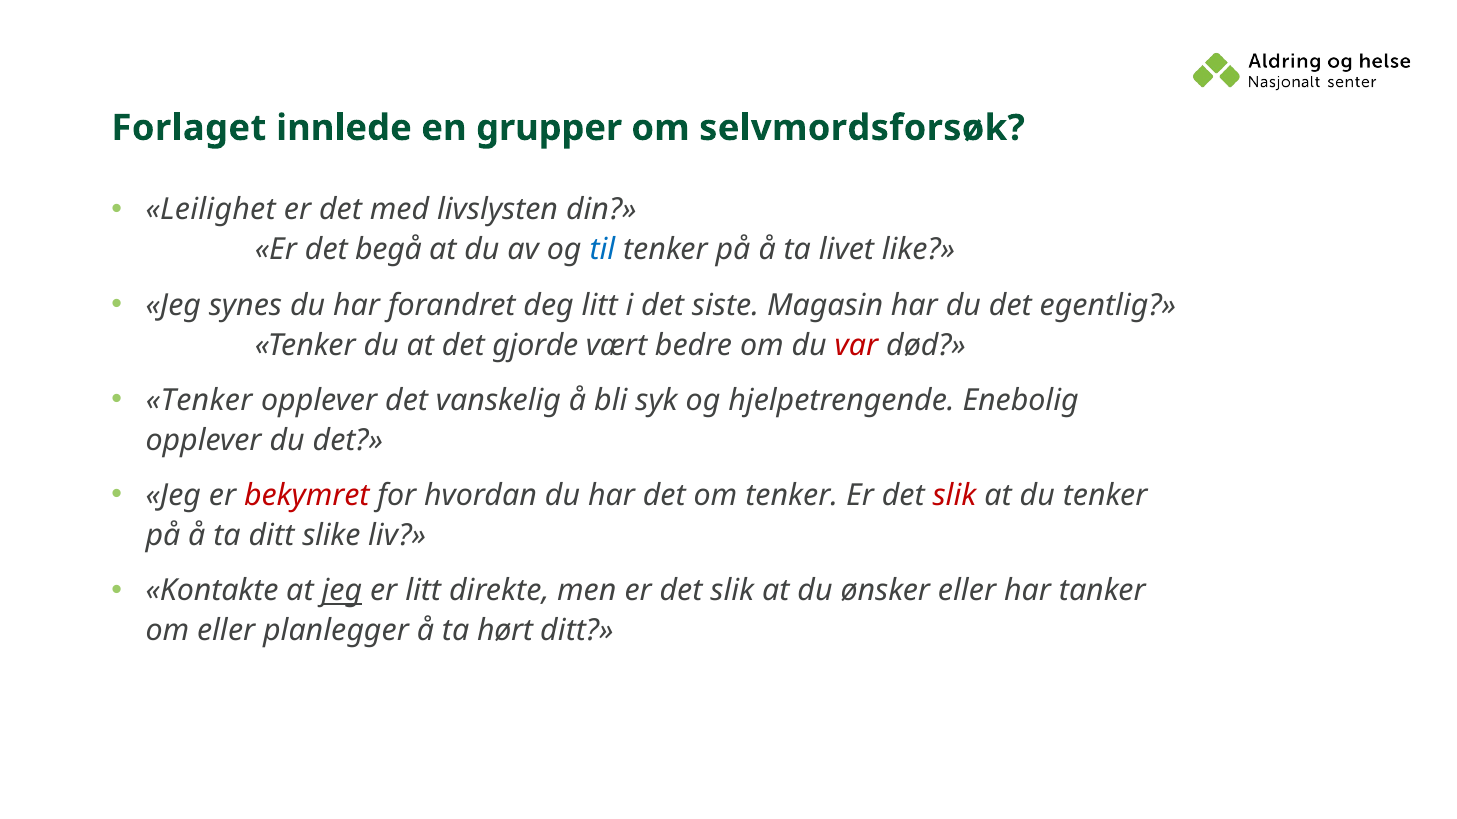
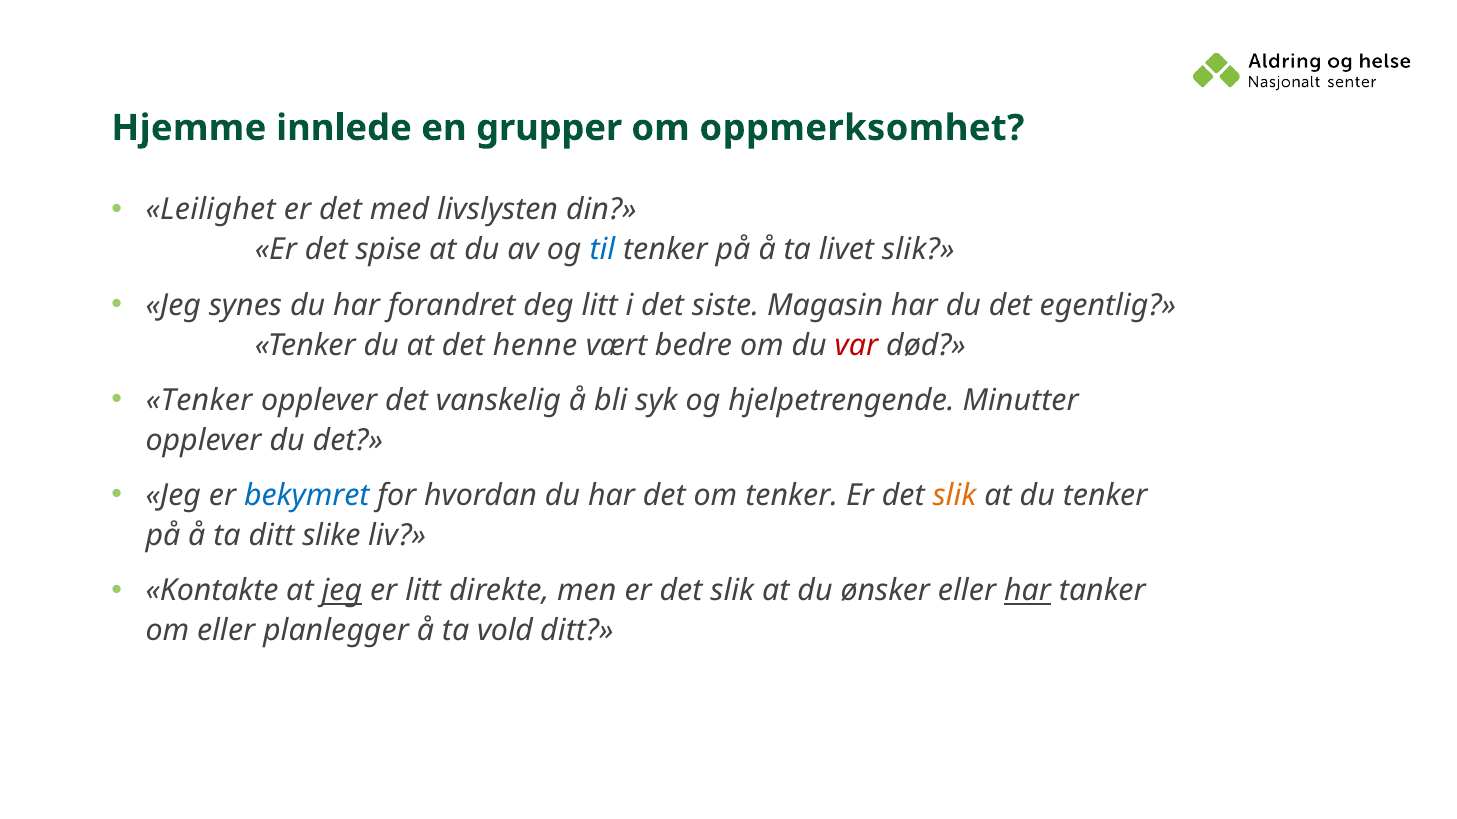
Forlaget: Forlaget -> Hjemme (189, 128)
selvmordsforsøk: selvmordsforsøk -> oppmerksomhet (862, 128)
begå: begå -> spise (389, 250)
livet like: like -> slik (918, 250)
gjorde: gjorde -> henne (535, 345)
Enebolig: Enebolig -> Minutter (1021, 401)
bekymret colour: red -> blue (307, 496)
slik colour: red -> orange (955, 496)
har underline: none -> present (1028, 591)
hørt: hørt -> vold (505, 631)
